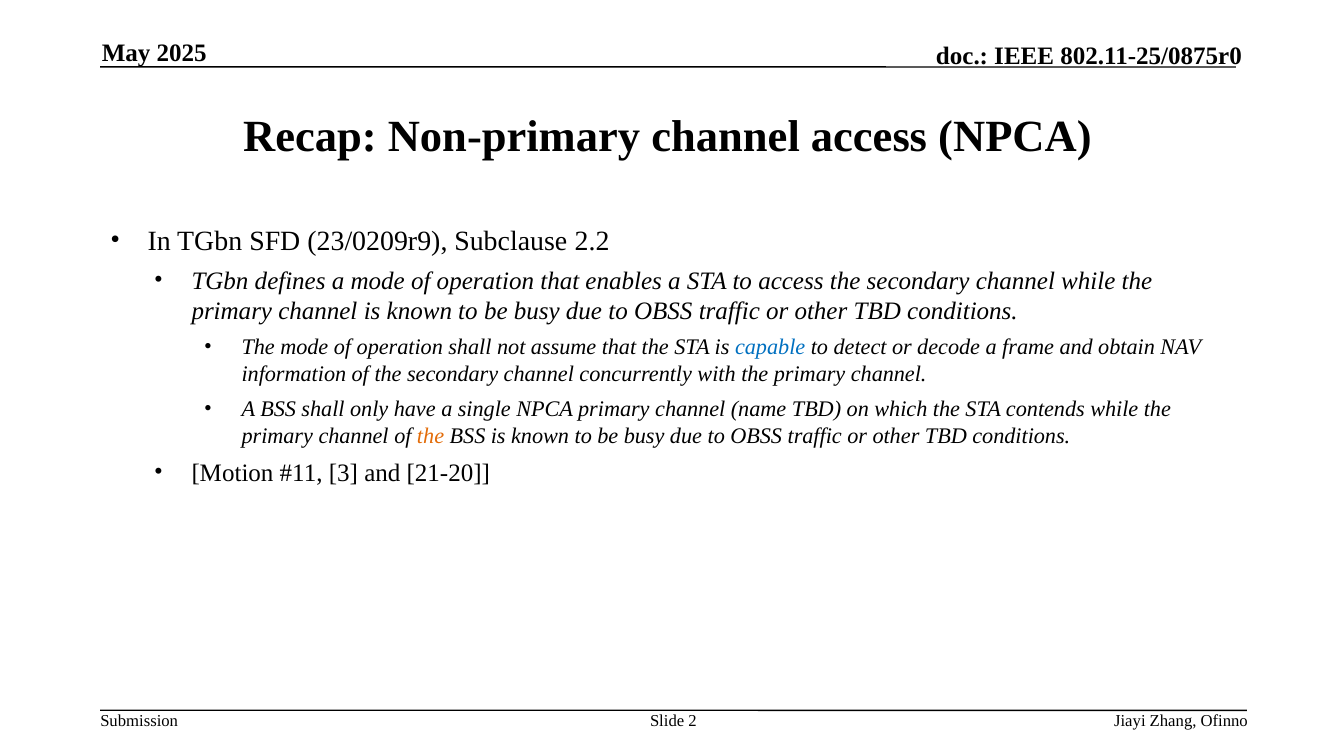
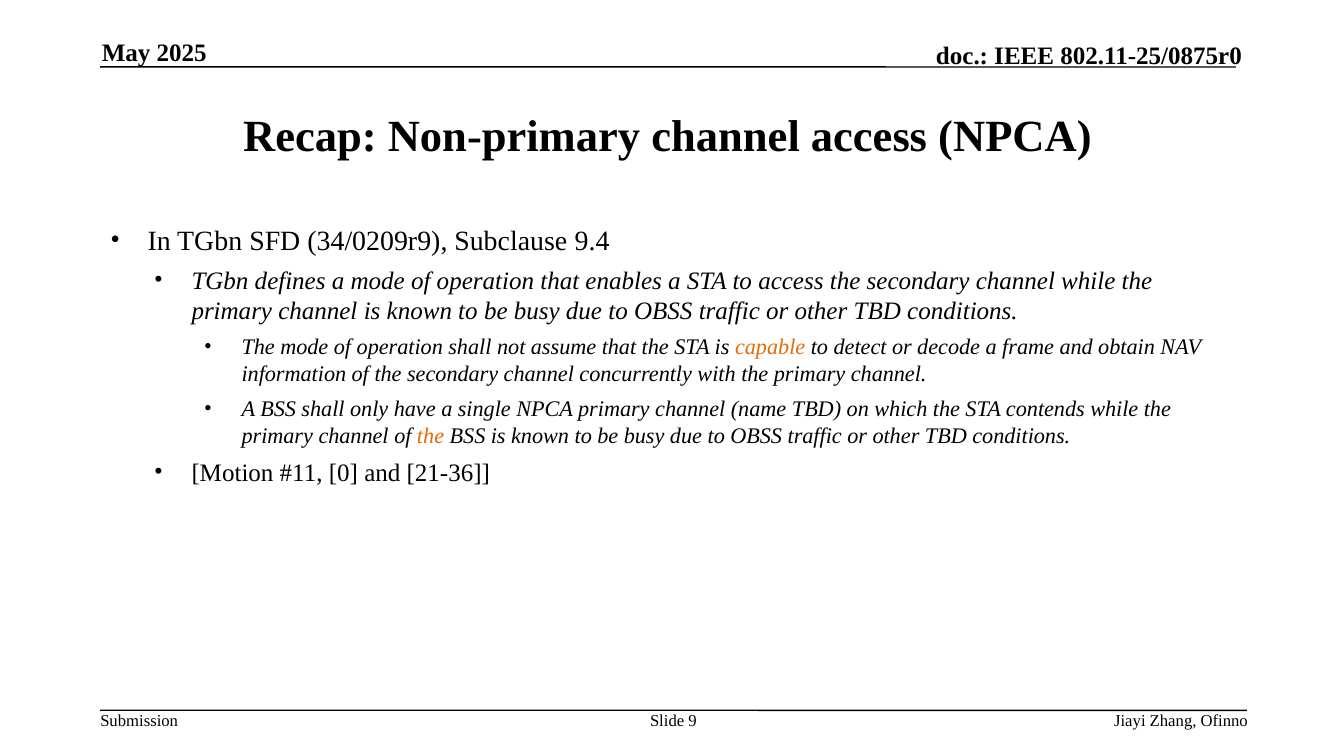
23/0209r9: 23/0209r9 -> 34/0209r9 (377, 241)
2.2: 2.2 -> 9.4 (592, 241)
capable colour: blue -> orange (770, 347)
3: 3 -> 0 (343, 473)
21-20: 21-20 -> 21-36 (448, 473)
2: 2 -> 9 (693, 721)
